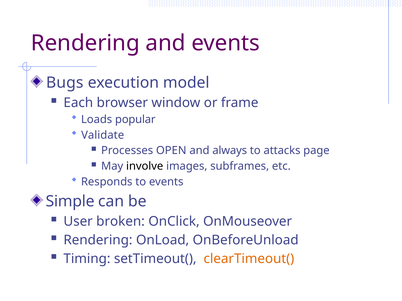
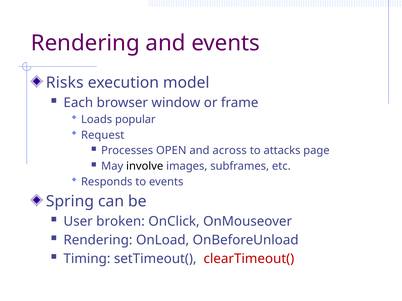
Bugs: Bugs -> Risks (65, 83)
Validate: Validate -> Request (103, 135)
always: always -> across (230, 151)
Simple: Simple -> Spring (70, 202)
clearTimeout( colour: orange -> red (249, 259)
